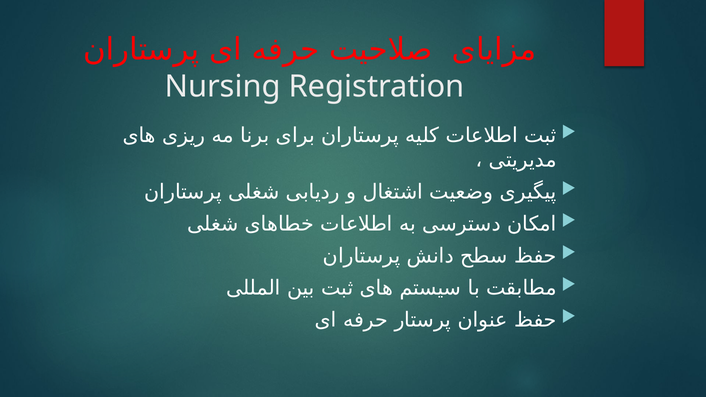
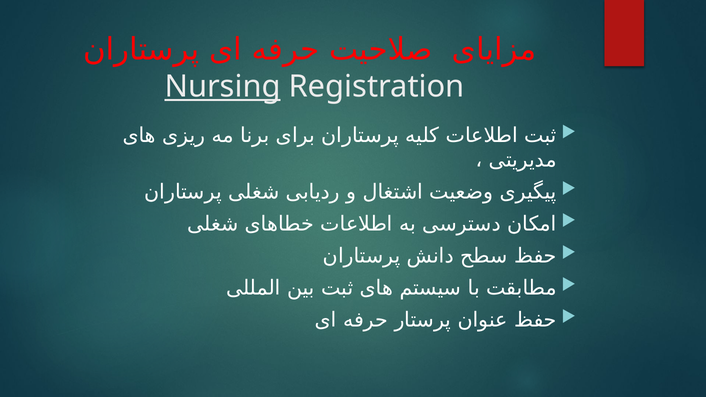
Nursing underline: none -> present (223, 87)
